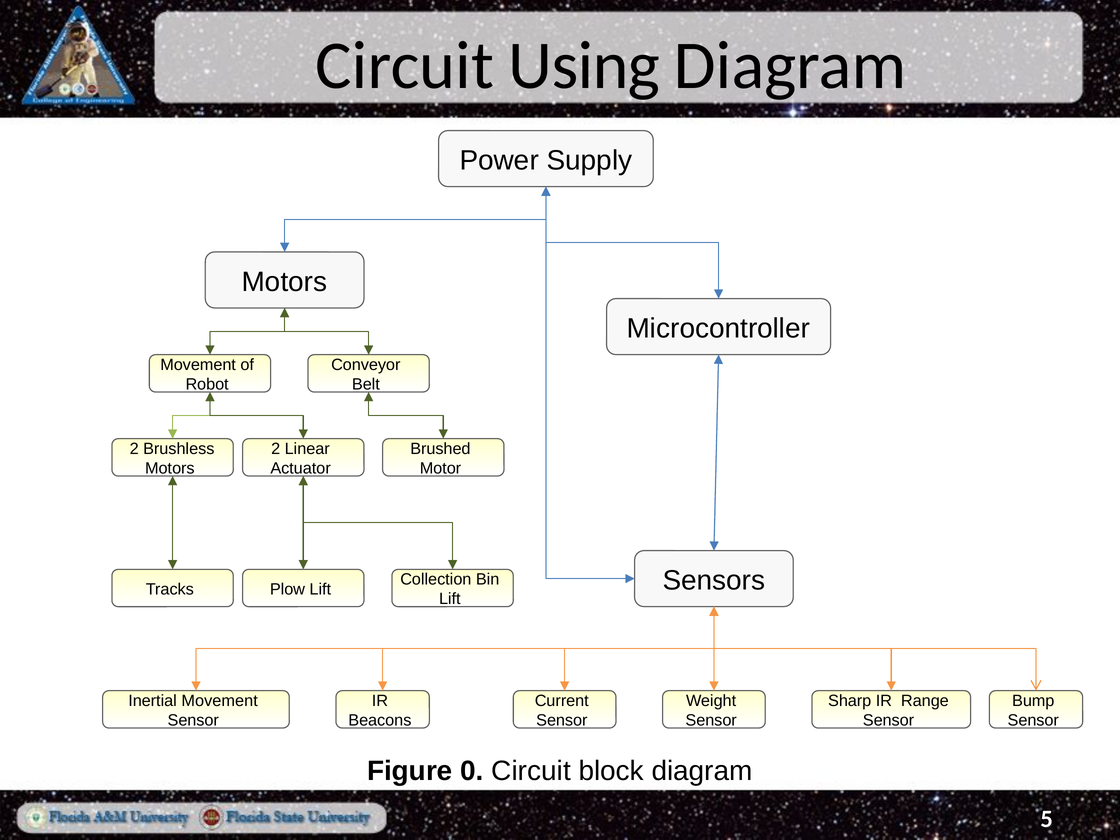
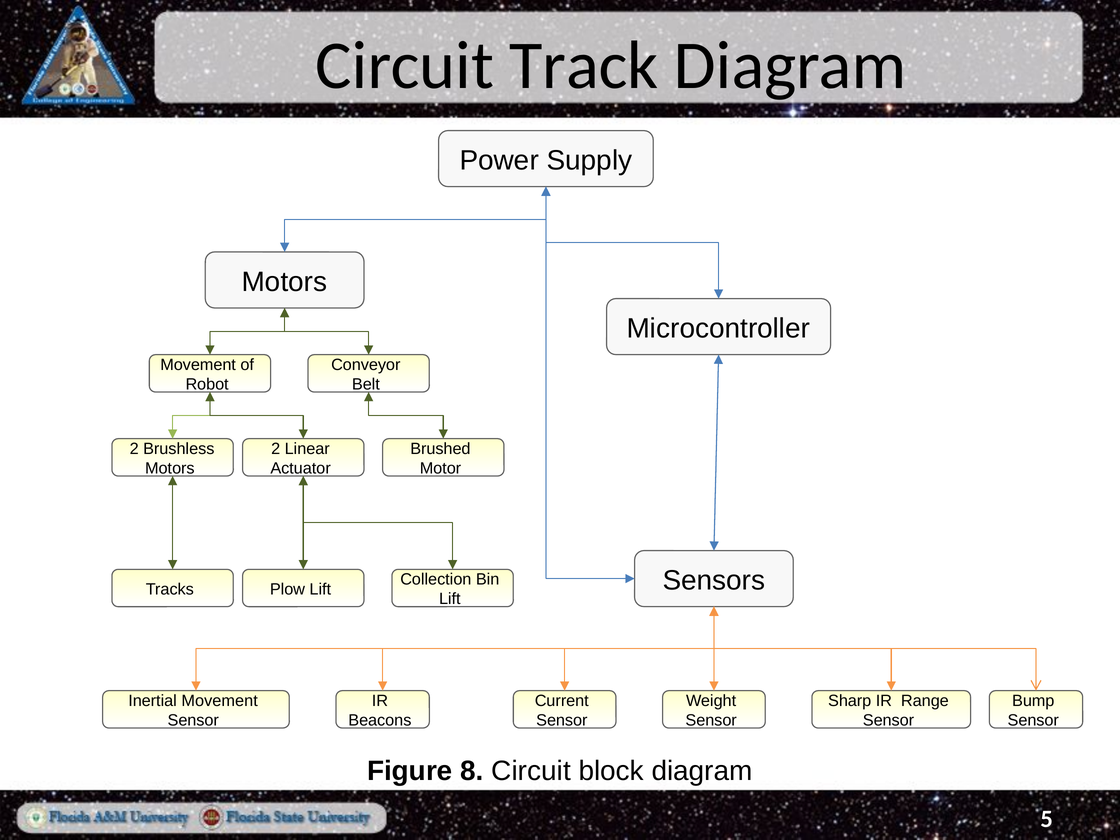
Using: Using -> Track (584, 65)
0: 0 -> 8 (472, 771)
